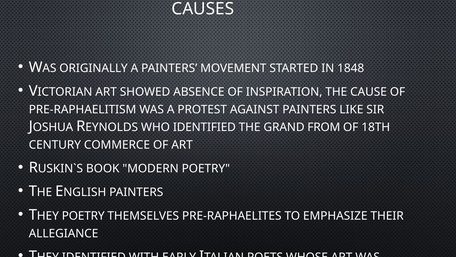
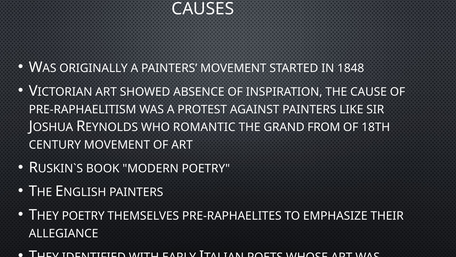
WHO IDENTIFIED: IDENTIFIED -> ROMANTIC (204, 127)
CENTURY COMMERCE: COMMERCE -> MOVEMENT (117, 145)
